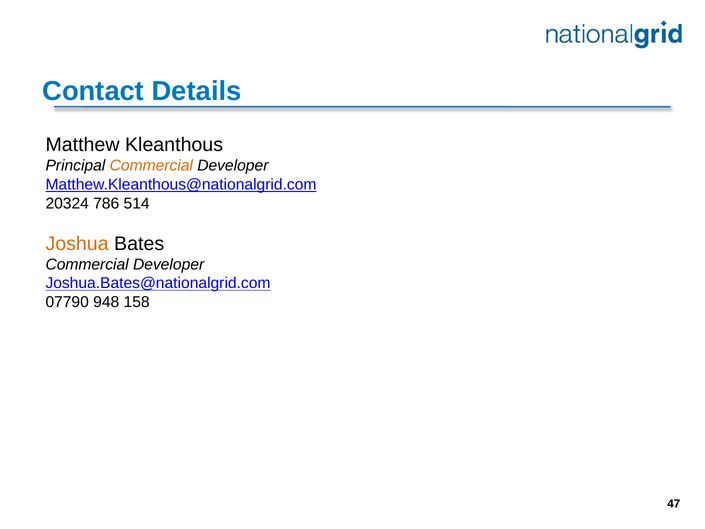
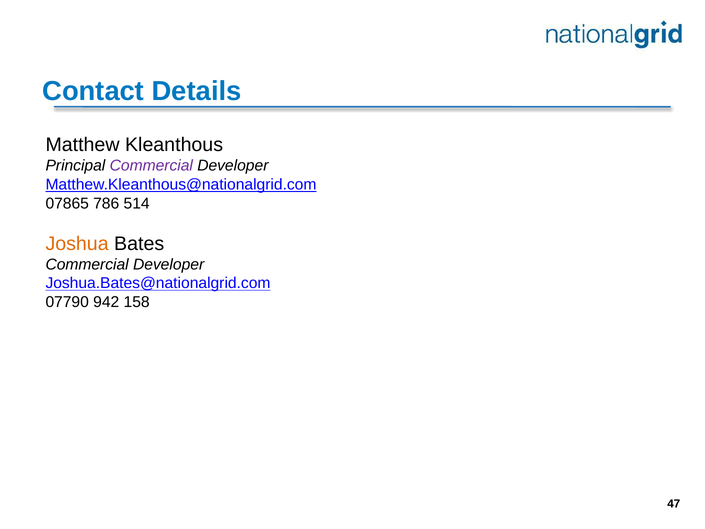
Commercial colour: orange -> purple (151, 166)
20324: 20324 -> 07865 (67, 203)
948: 948 -> 942 (106, 302)
